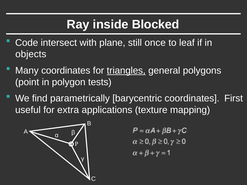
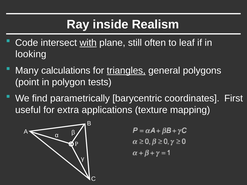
Blocked: Blocked -> Realism (156, 25)
with underline: none -> present (88, 43)
once: once -> often (155, 43)
objects: objects -> looking (31, 54)
Many coordinates: coordinates -> calculations (66, 71)
